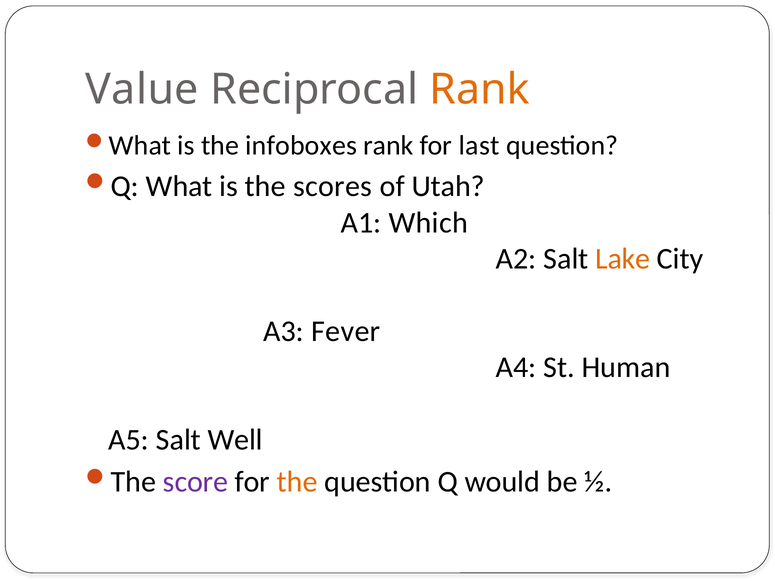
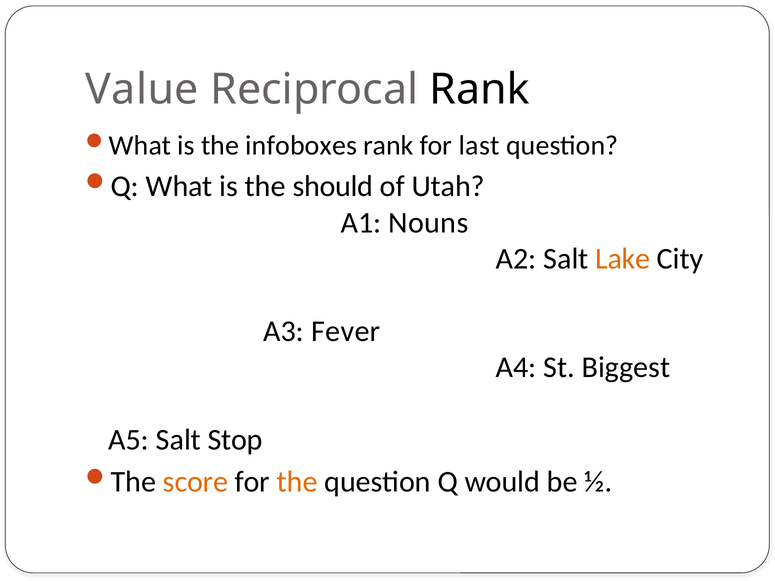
Rank colour: orange -> black (480, 90)
scores: scores -> should (333, 187)
Which: Which -> Nouns (428, 223)
Human: Human -> Biggest (626, 367)
Well: Well -> Stop (235, 440)
score colour: purple -> orange (196, 482)
